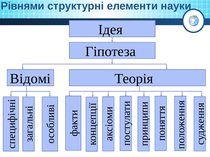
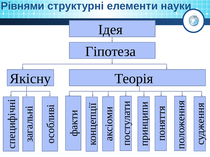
Відомі: Відомі -> Якісну (30, 79)
